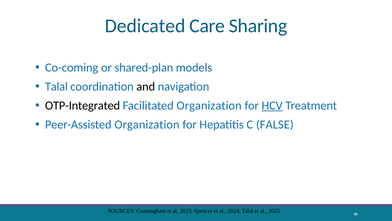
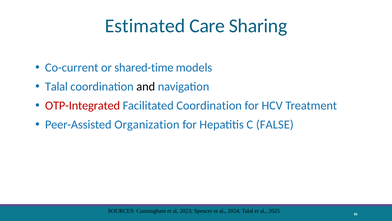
Dedicated: Dedicated -> Estimated (145, 26)
Co-coming: Co-coming -> Co-current (72, 67)
shared-plan: shared-plan -> shared-time (144, 67)
OTP-Integrated colour: black -> red (83, 105)
Facilitated Organization: Organization -> Coordination (209, 105)
HCV underline: present -> none (272, 105)
